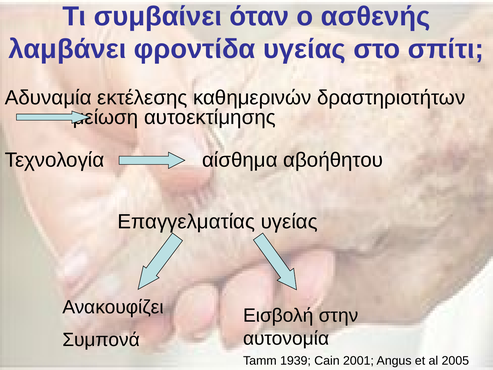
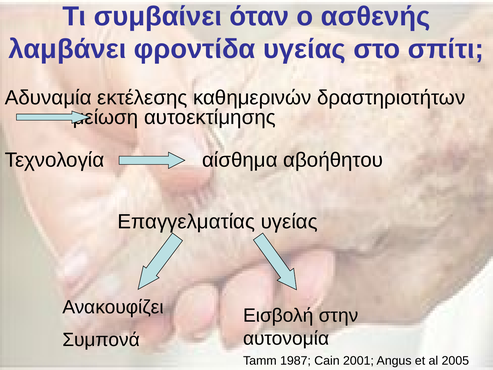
1939: 1939 -> 1987 (295, 361)
